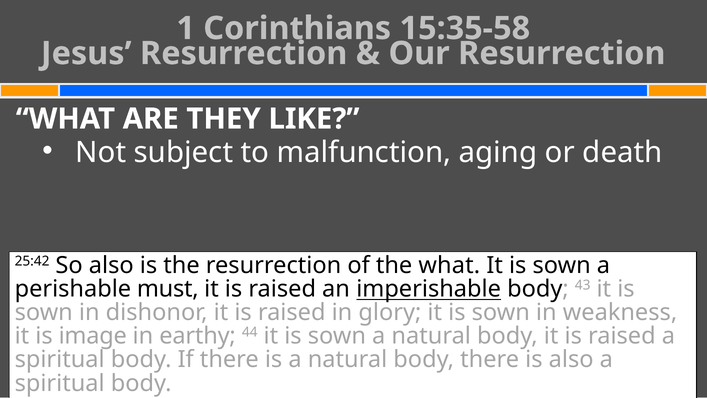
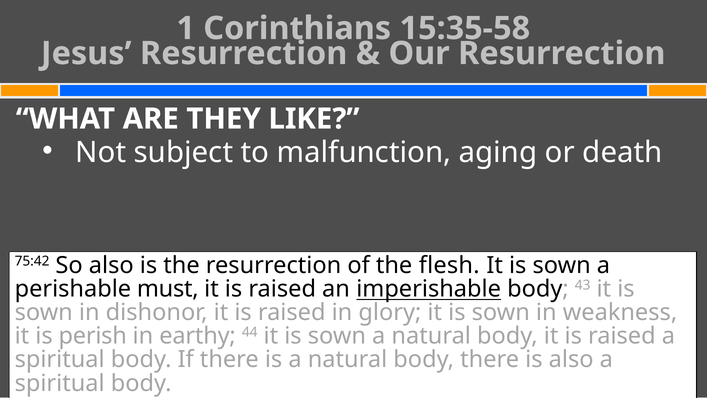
25:42: 25:42 -> 75:42 (32, 261)
the what: what -> flesh (449, 265)
image: image -> perish (93, 336)
